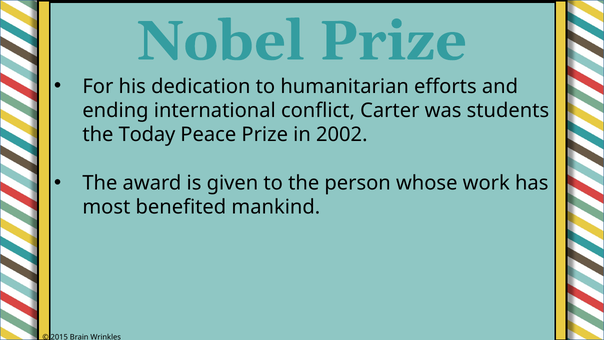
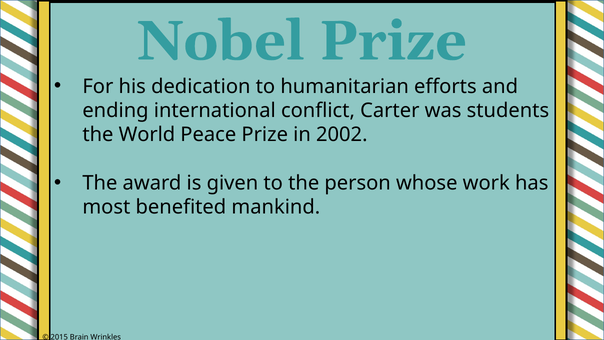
Today: Today -> World (147, 135)
